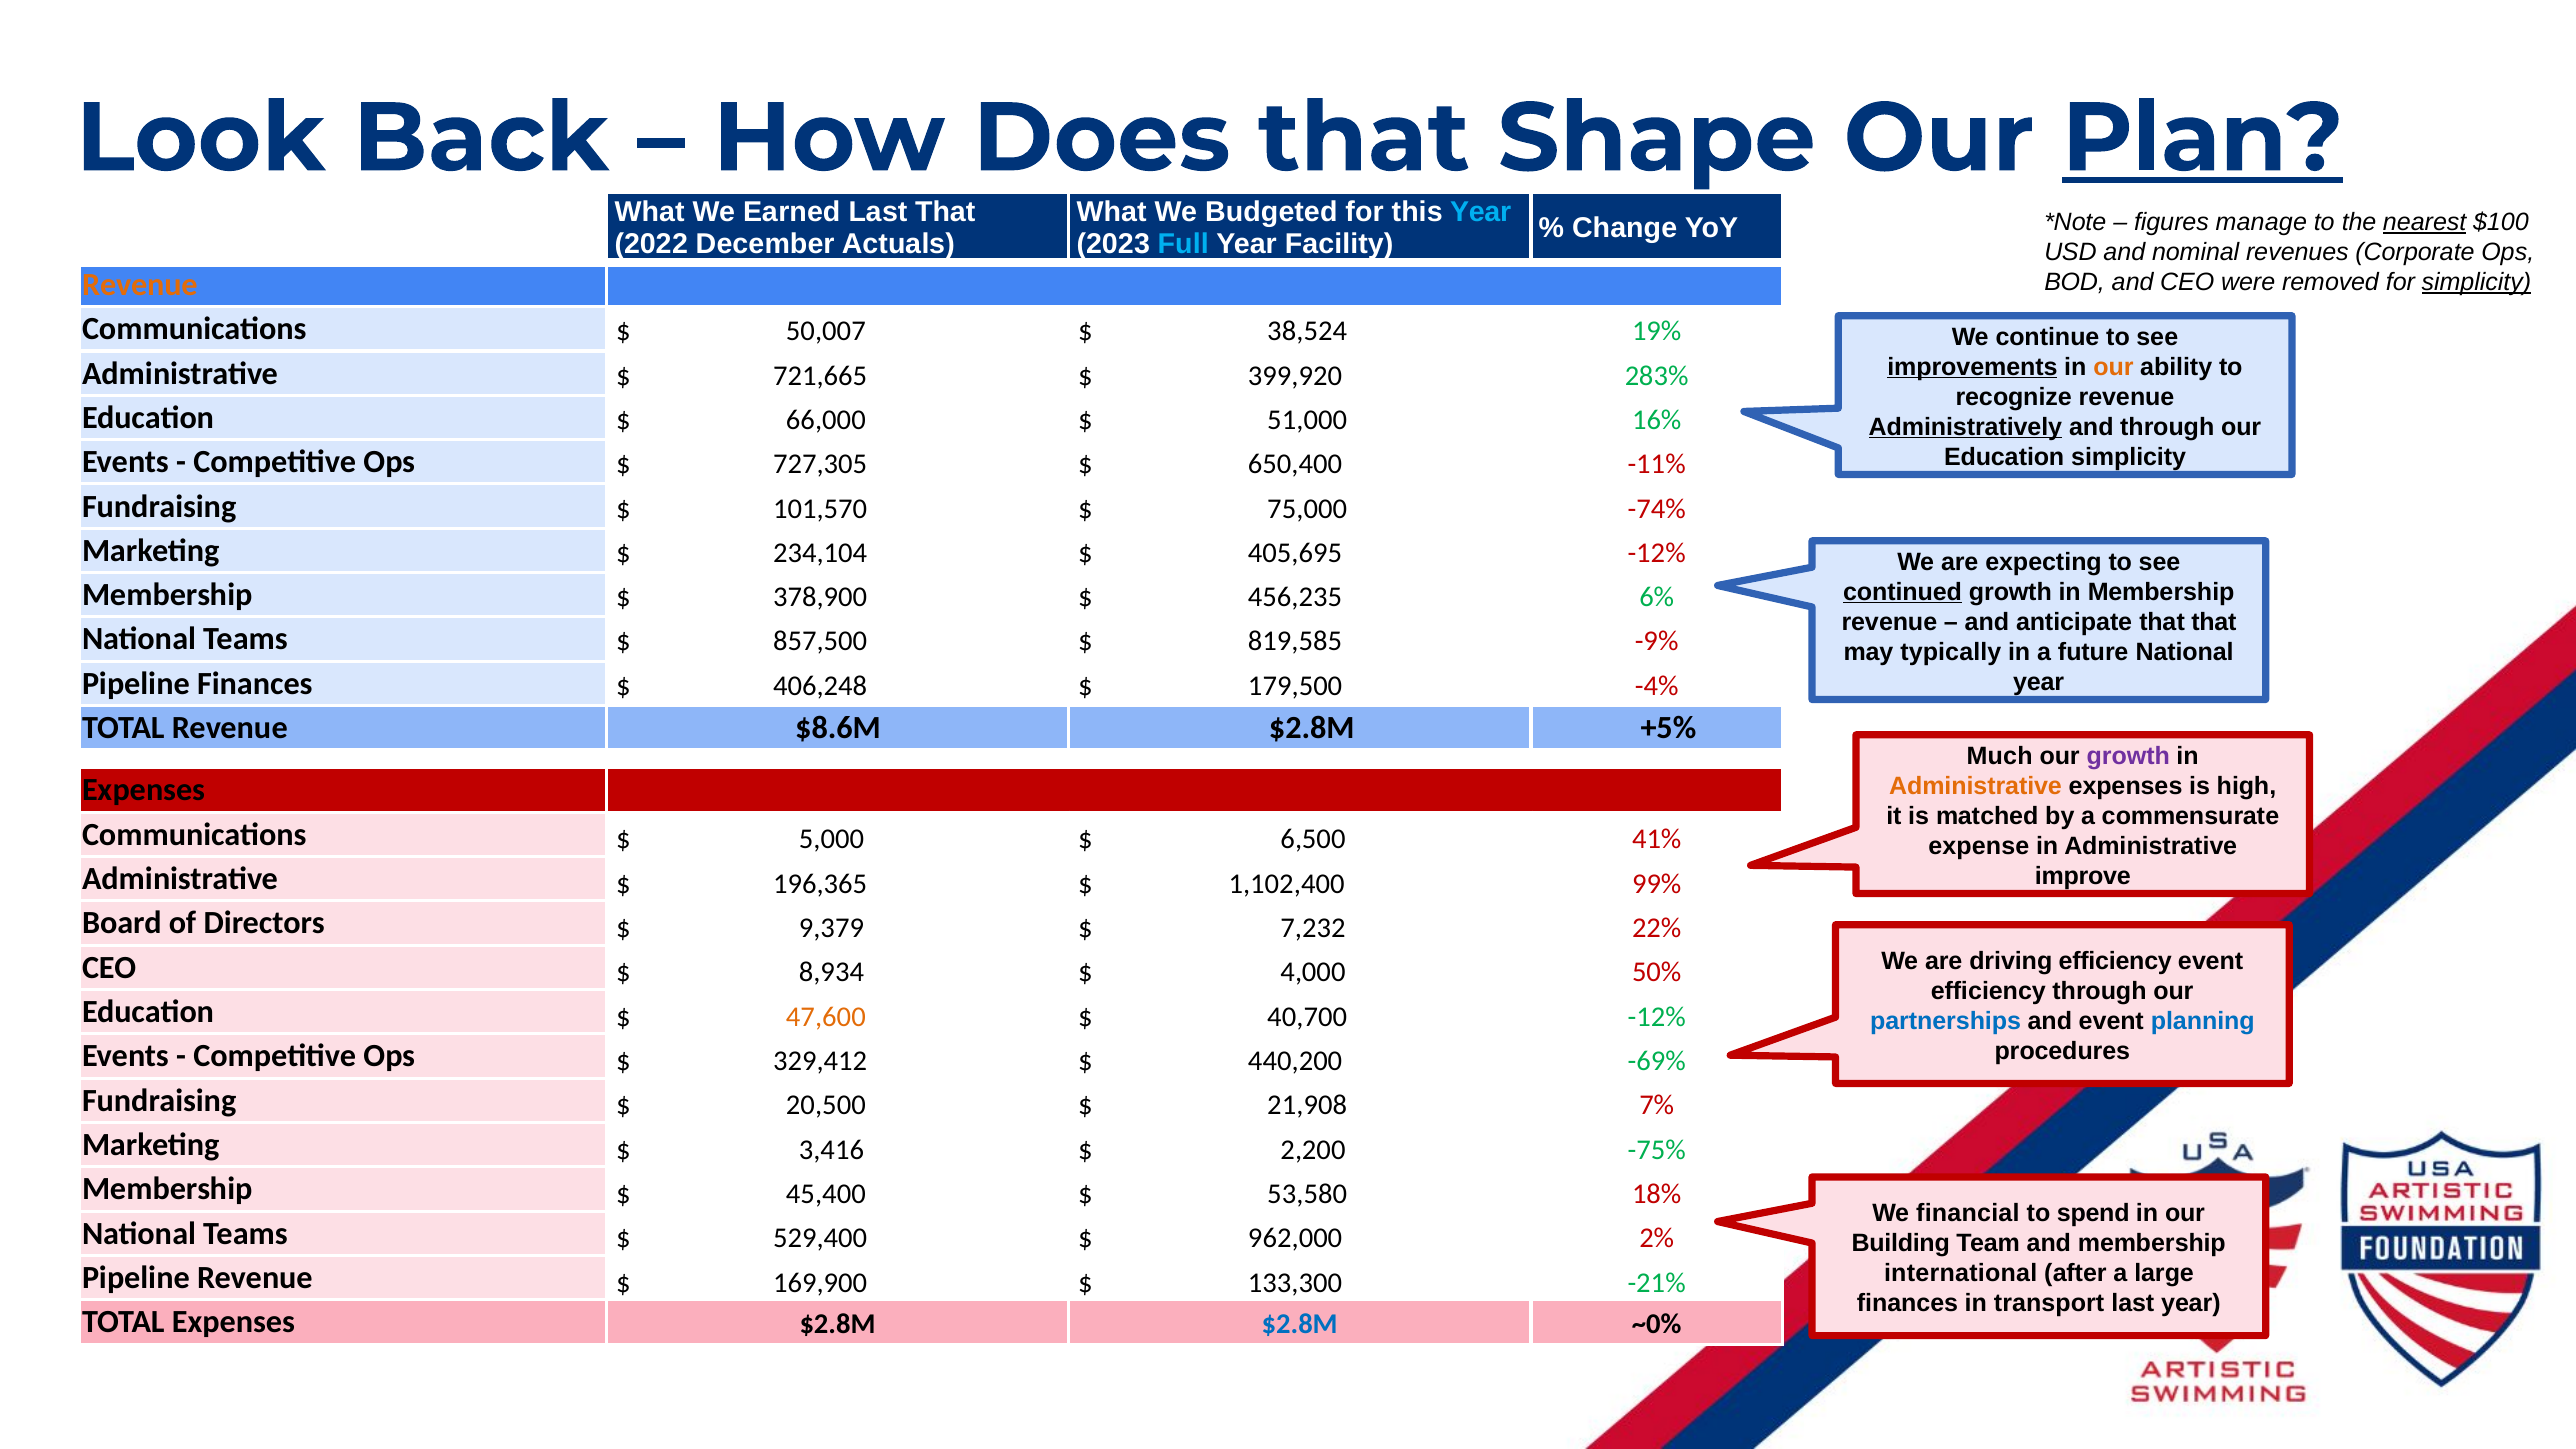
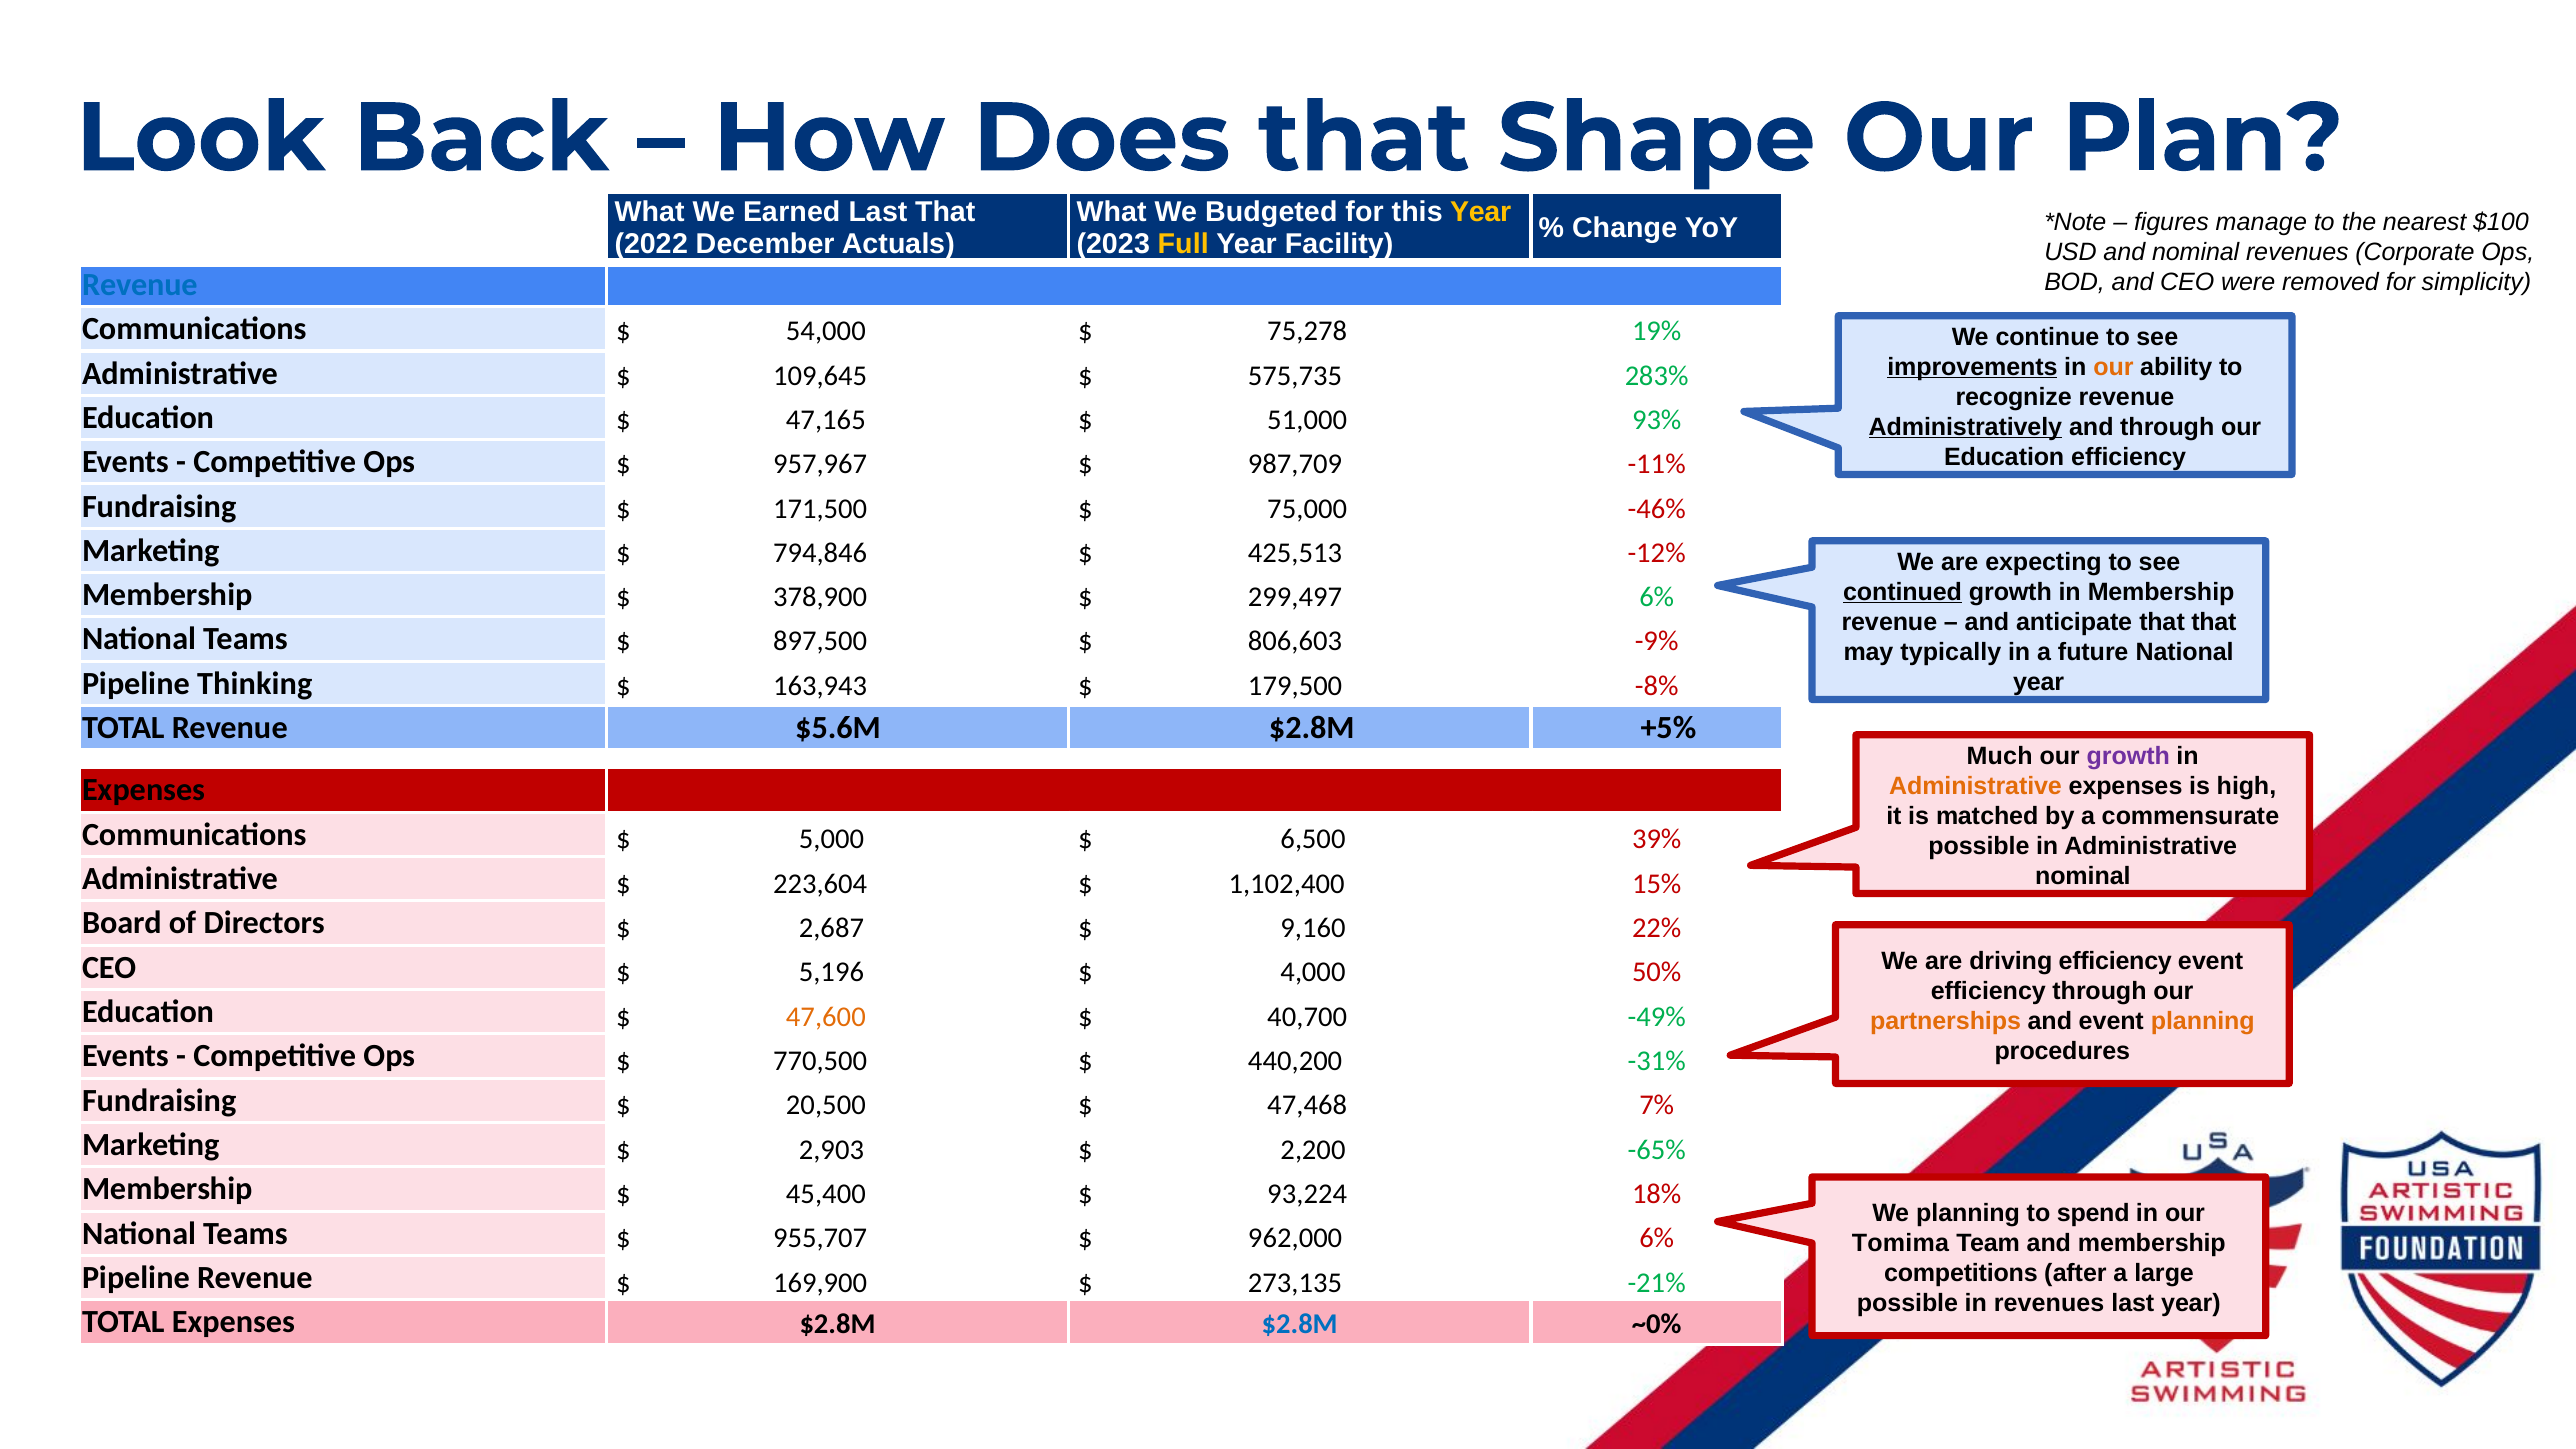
Plan underline: present -> none (2203, 138)
Year colour: light blue -> yellow (1481, 212)
nearest underline: present -> none (2425, 222)
Full colour: light blue -> yellow (1183, 244)
simplicity underline: present -> none (2476, 282)
Revenue colour: orange -> blue (140, 285)
50,007: 50,007 -> 54,000 (826, 331)
38,524: 38,524 -> 75,278 (1307, 331)
721,665: 721,665 -> 109,645 (820, 376)
399,920: 399,920 -> 575,735 (1295, 376)
66,000: 66,000 -> 47,165 (826, 420)
16%: 16% -> 93% (1657, 420)
Education simplicity: simplicity -> efficiency (2129, 457)
727,305: 727,305 -> 957,967 (820, 464)
650,400: 650,400 -> 987,709 (1295, 464)
101,570: 101,570 -> 171,500 (820, 509)
-74%: -74% -> -46% (1657, 509)
234,104: 234,104 -> 794,846 (820, 553)
405,695: 405,695 -> 425,513 (1295, 553)
456,235: 456,235 -> 299,497 (1295, 597)
857,500: 857,500 -> 897,500 (820, 642)
819,585: 819,585 -> 806,603 (1295, 642)
Pipeline Finances: Finances -> Thinking (255, 684)
406,248: 406,248 -> 163,943 (820, 686)
-4%: -4% -> -8% (1657, 686)
$8.6M: $8.6M -> $5.6M (838, 728)
41%: 41% -> 39% (1657, 839)
expense: expense -> possible (1979, 846)
improve: improve -> nominal (2083, 876)
196,365: 196,365 -> 223,604 (820, 884)
99%: 99% -> 15% (1657, 884)
9,379: 9,379 -> 2,687 (831, 928)
7,232: 7,232 -> 9,160 (1313, 928)
8,934: 8,934 -> 5,196 (831, 972)
40,700 -12%: -12% -> -49% (1657, 1017)
partnerships colour: blue -> orange (1946, 1021)
planning colour: blue -> orange (2203, 1021)
329,412: 329,412 -> 770,500 (820, 1061)
-69%: -69% -> -31% (1657, 1061)
21,908: 21,908 -> 47,468 (1307, 1105)
3,416: 3,416 -> 2,903 (831, 1150)
-75%: -75% -> -65% (1657, 1150)
53,580: 53,580 -> 93,224 (1307, 1194)
We financial: financial -> planning (1968, 1213)
529,400: 529,400 -> 955,707 (820, 1238)
962,000 2%: 2% -> 6% (1657, 1238)
Building: Building -> Tomima (1900, 1243)
international: international -> competitions (1961, 1273)
133,300: 133,300 -> 273,135 (1295, 1283)
finances: finances -> possible (1907, 1303)
in transport: transport -> revenues (2049, 1303)
